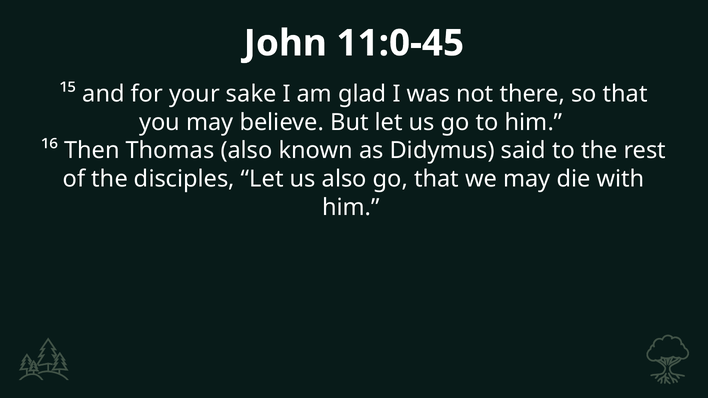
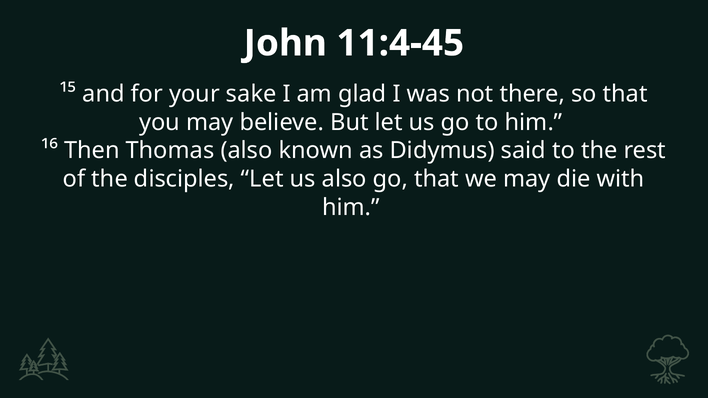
11:0-45: 11:0-45 -> 11:4-45 (400, 43)
